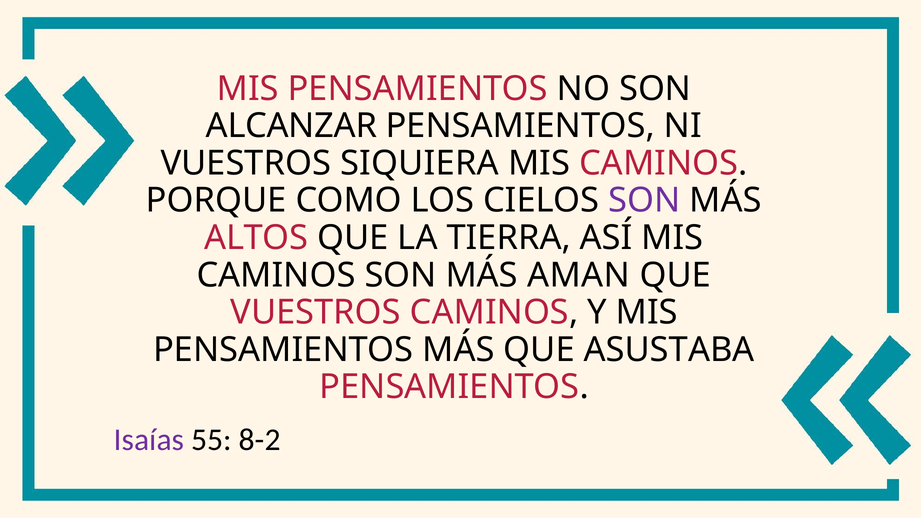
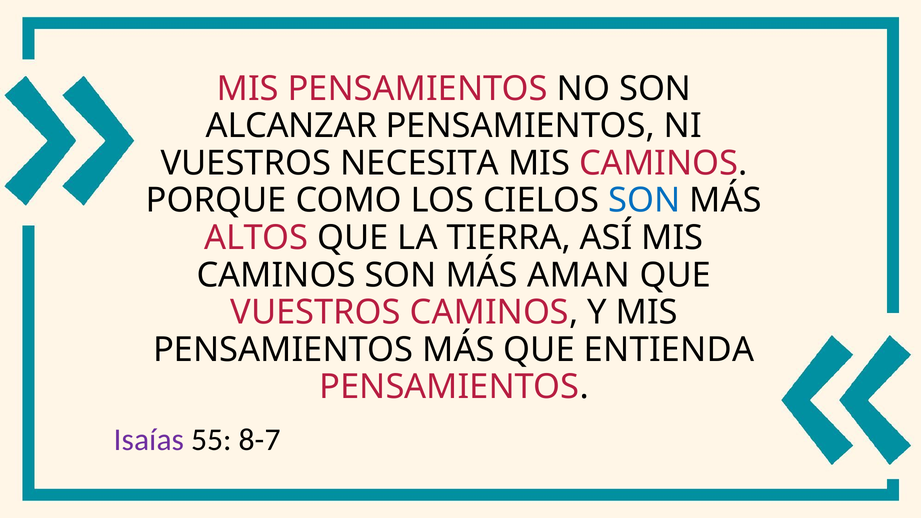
SIQUIERA: SIQUIERA -> NECESITA (420, 163)
SON colour: purple -> blue (644, 201)
ASUSTABA: ASUSTABA -> ENTIENDA (669, 350)
8-2: 8-2 -> 8-7 (260, 440)
